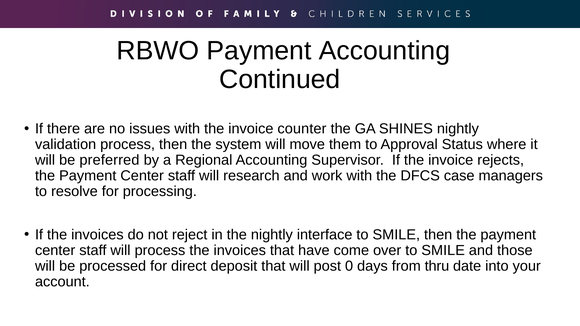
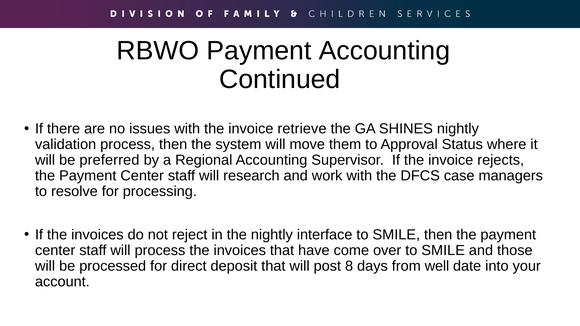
counter: counter -> retrieve (302, 129)
0: 0 -> 8 (349, 266)
thru: thru -> well (437, 266)
